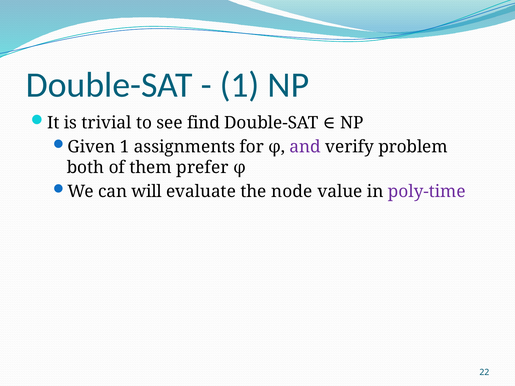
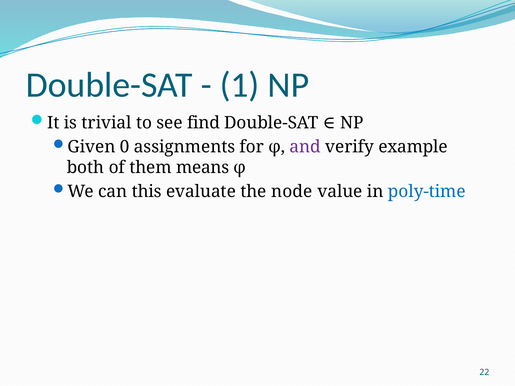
Given 1: 1 -> 0 (125, 147)
problem: problem -> example (413, 147)
prefer: prefer -> means (203, 168)
will: will -> this (147, 192)
poly-time colour: purple -> blue (427, 192)
